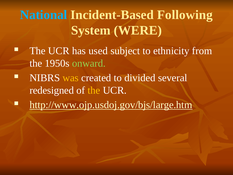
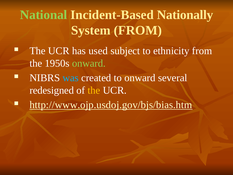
National colour: light blue -> light green (44, 15)
Following: Following -> Nationally (185, 15)
System WERE: WERE -> FROM (138, 30)
was colour: yellow -> light blue (71, 78)
to divided: divided -> onward (140, 78)
http://www.ojp.usdoj.gov/bjs/large.htm: http://www.ojp.usdoj.gov/bjs/large.htm -> http://www.ojp.usdoj.gov/bjs/bias.htm (111, 105)
